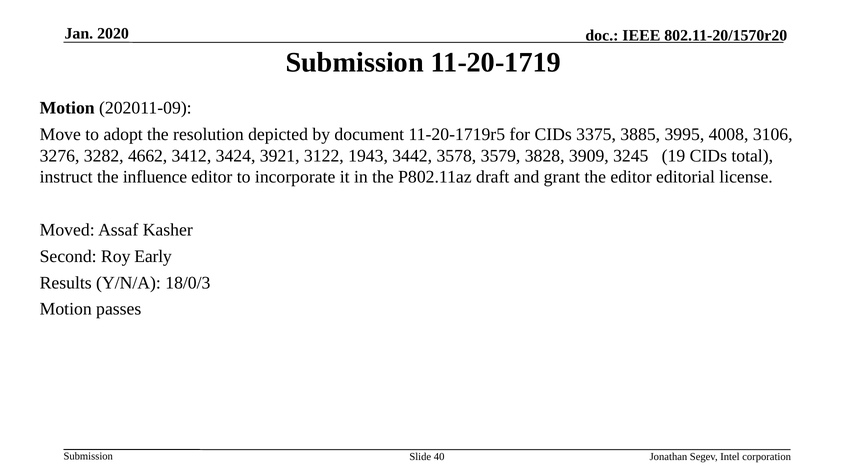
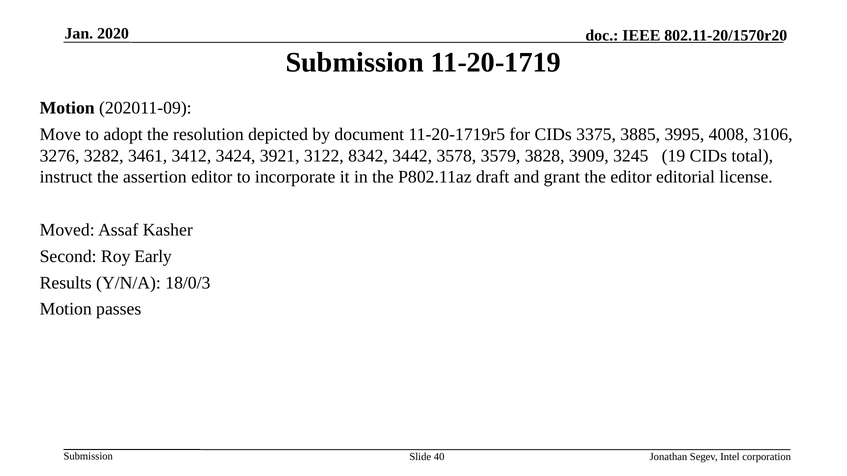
4662: 4662 -> 3461 (148, 156)
1943: 1943 -> 8342 (368, 156)
influence: influence -> assertion (155, 177)
